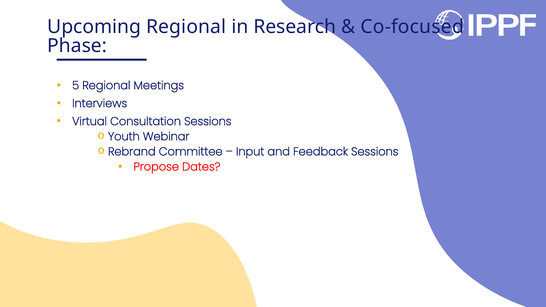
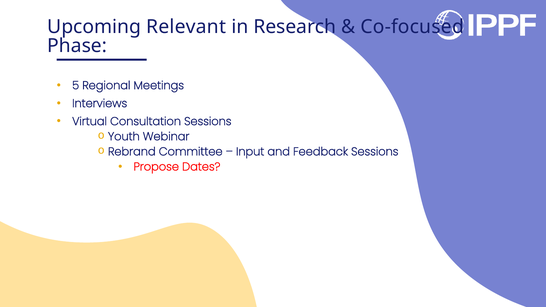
Upcoming Regional: Regional -> Relevant (186, 27)
